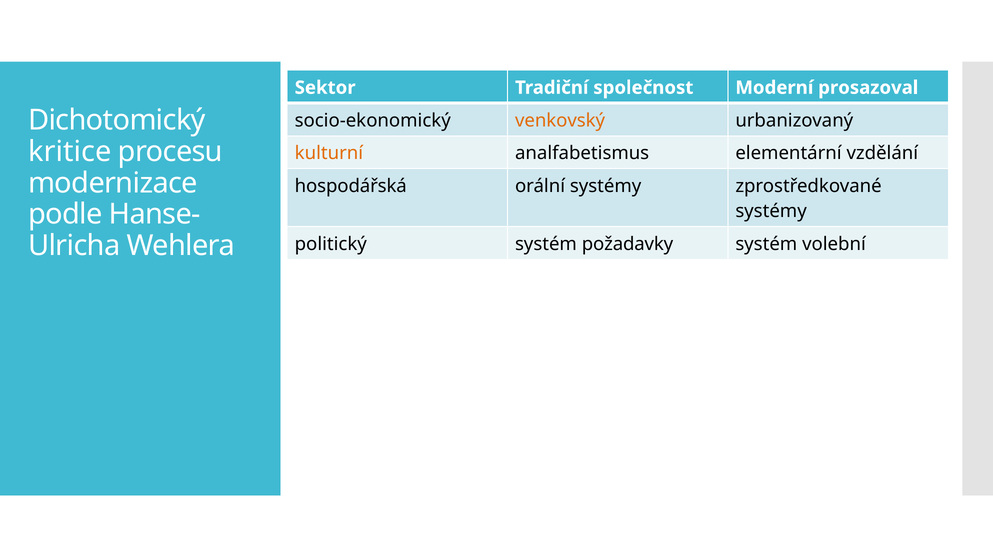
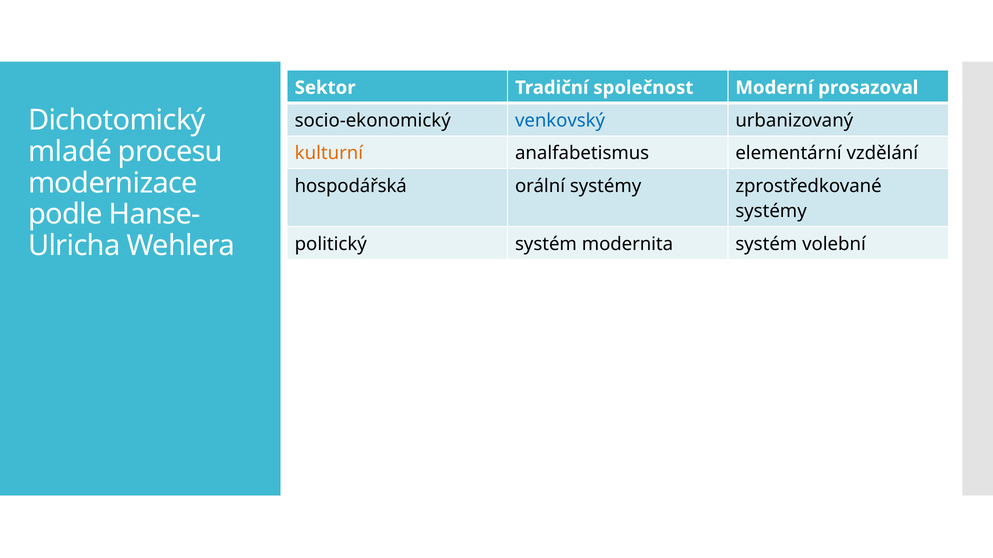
venkovský colour: orange -> blue (560, 121)
kritice: kritice -> mladé (70, 152)
požadavky: požadavky -> modernita (627, 244)
